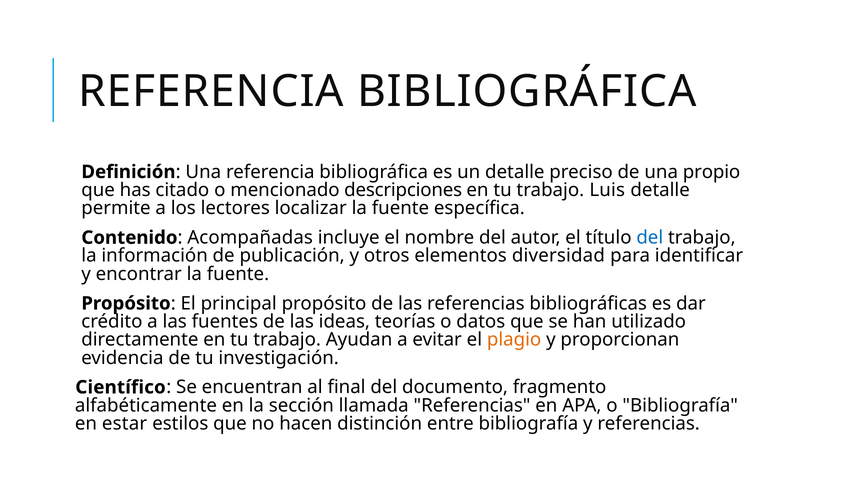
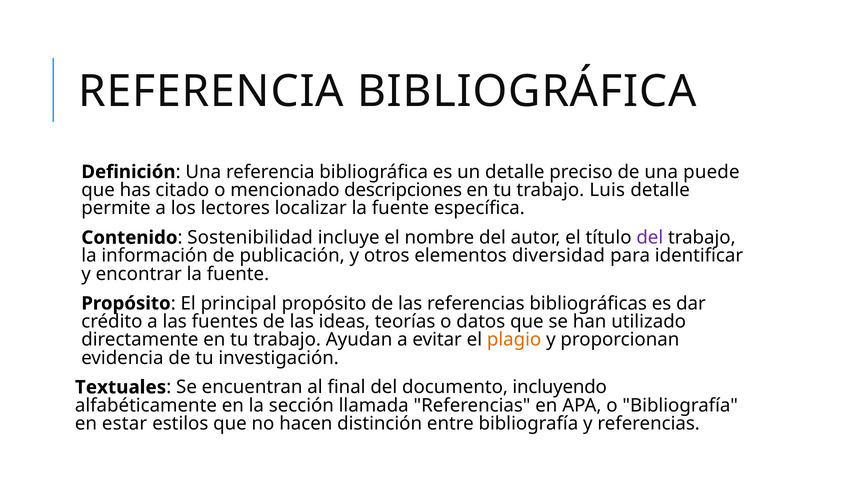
propio: propio -> puede (711, 172)
Acompañadas: Acompañadas -> Sostenibilidad (250, 237)
del colour: blue -> purple (650, 237)
Científico: Científico -> Textuales (121, 387)
fragmento: fragmento -> incluyendo (560, 387)
